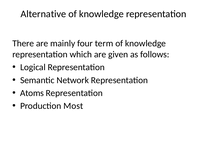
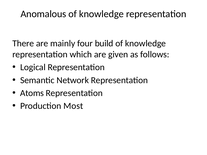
Alternative: Alternative -> Anomalous (43, 14)
term: term -> build (104, 43)
